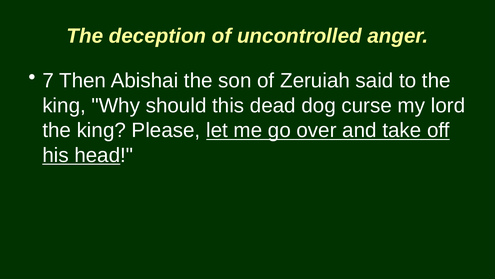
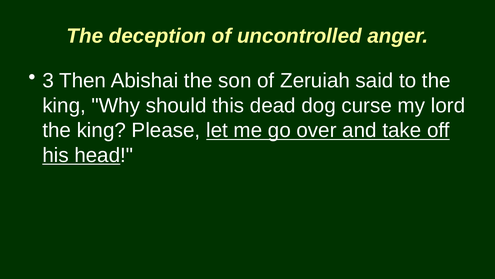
7: 7 -> 3 (48, 81)
